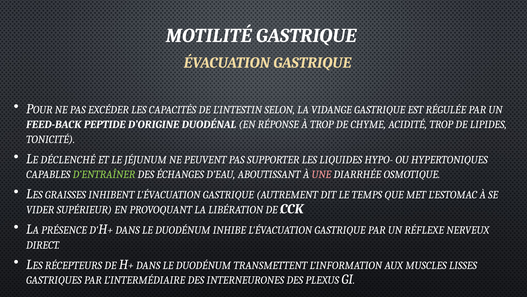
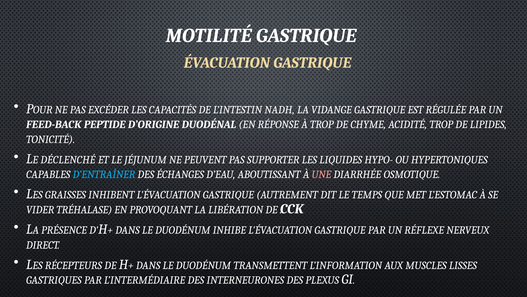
SELON: SELON -> NADH (280, 110)
D’ENTRAÎNER colour: light green -> light blue (104, 174)
SUPÉRIEUR: SUPÉRIEUR -> TRÉHALASE (84, 209)
